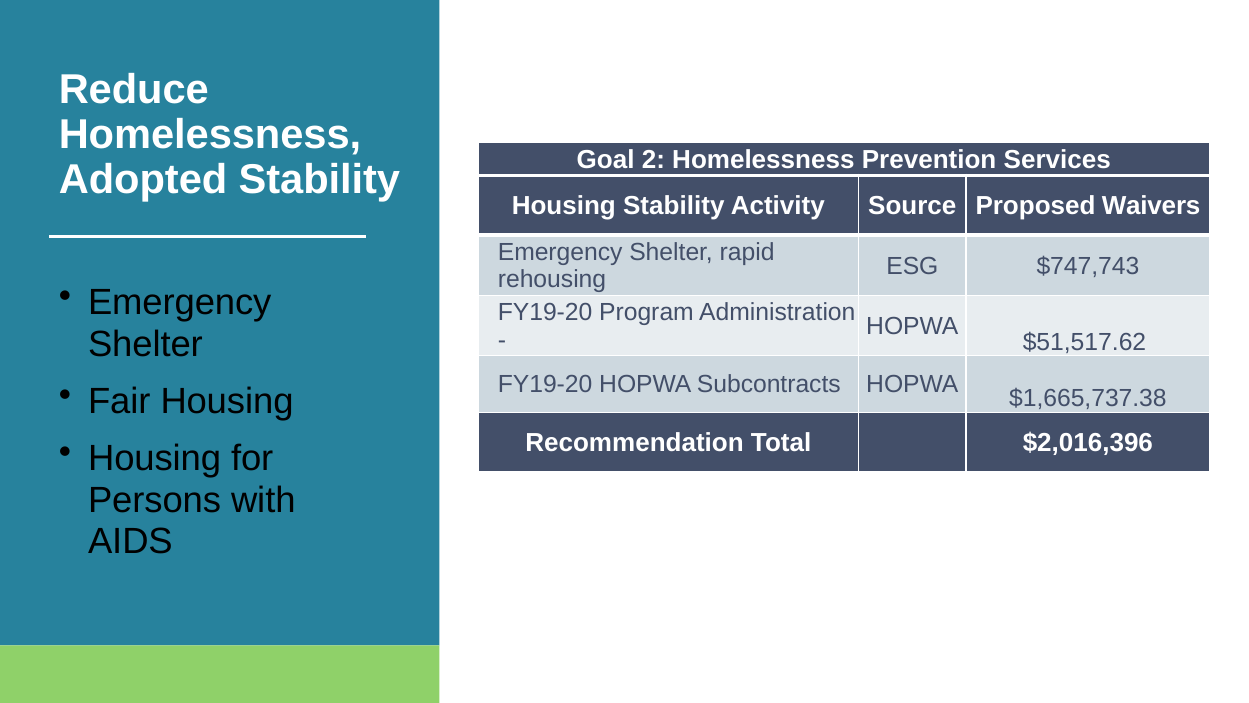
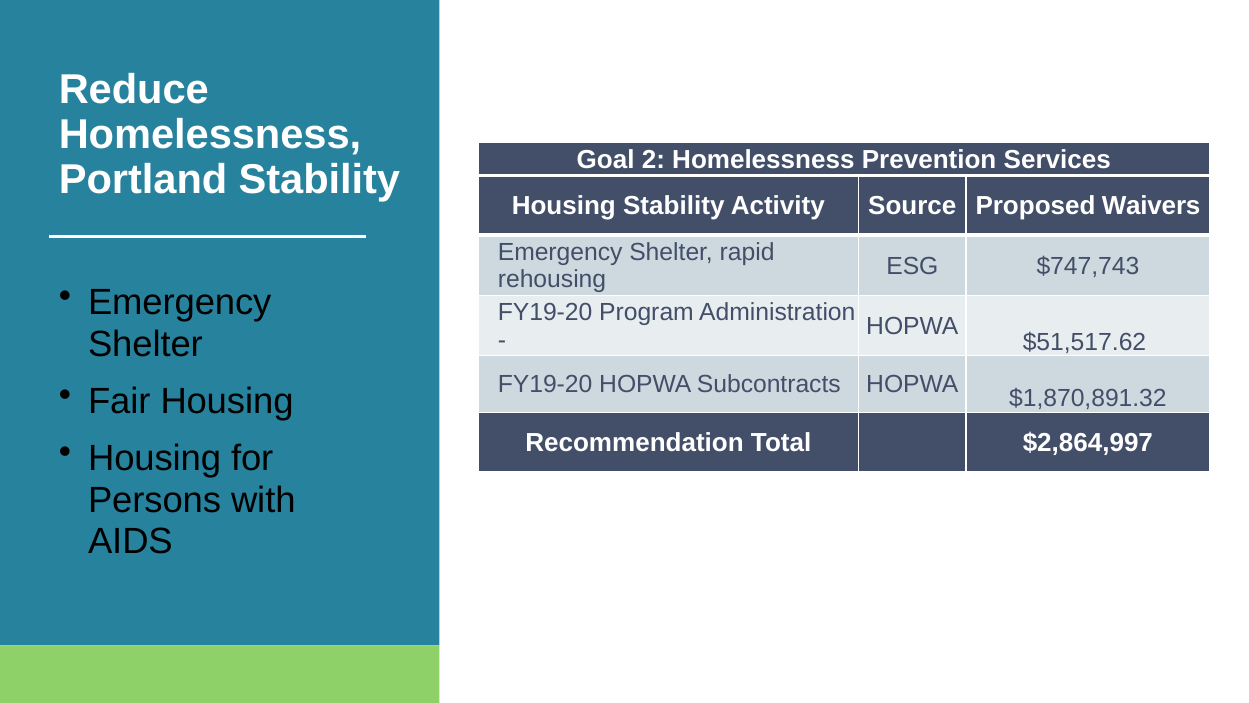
Adopted: Adopted -> Portland (143, 180)
$1,665,737.38: $1,665,737.38 -> $1,870,891.32 (1088, 398)
$2,016,396: $2,016,396 -> $2,864,997 (1088, 442)
